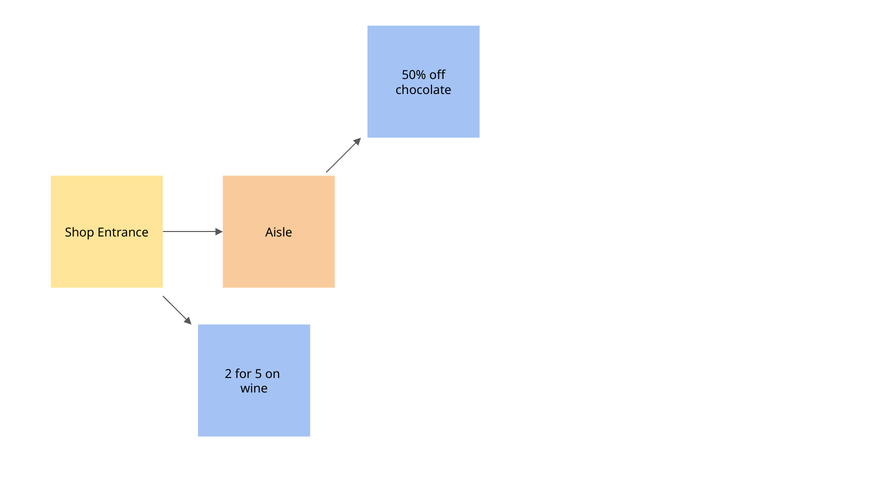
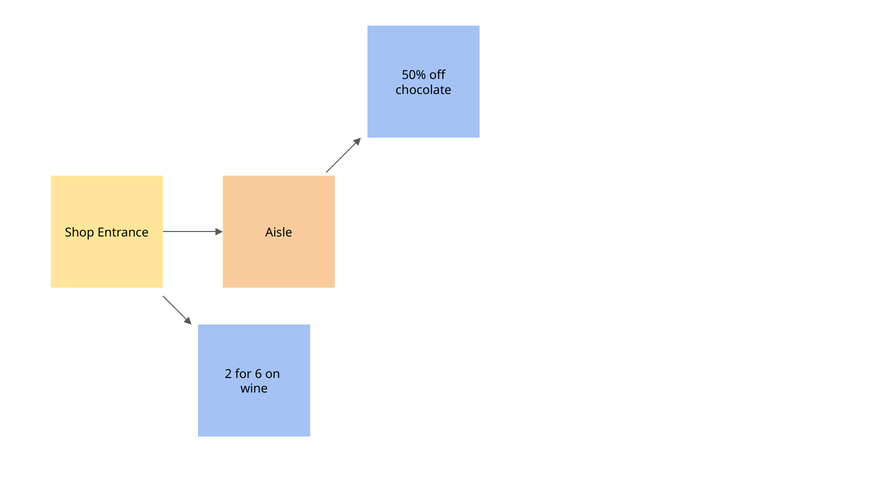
5: 5 -> 6 (258, 374)
